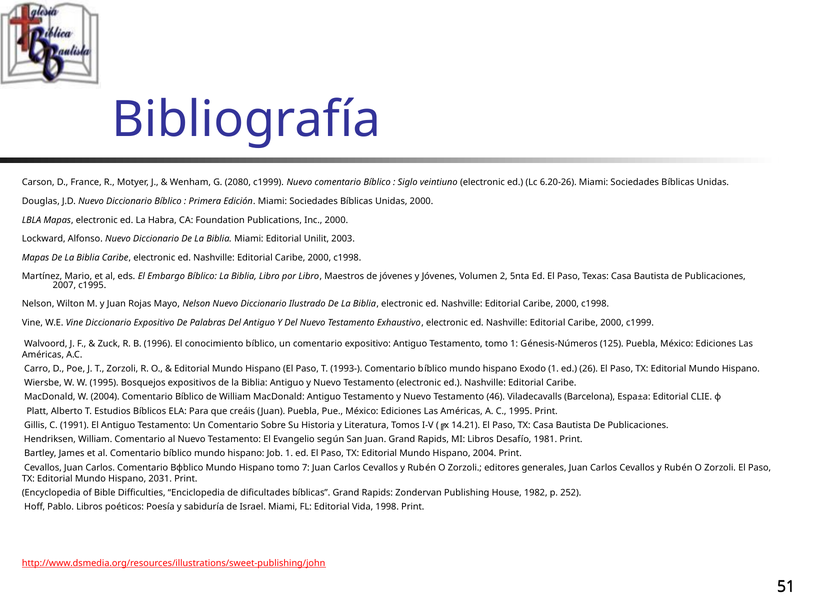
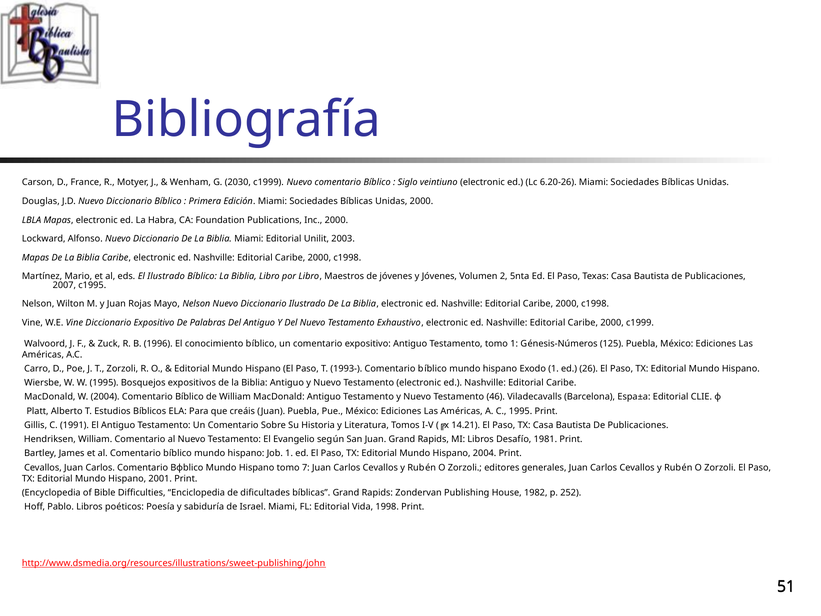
2080: 2080 -> 2030 (238, 182)
El Embargo: Embargo -> Ilustrado (166, 276)
2031: 2031 -> 2001 (160, 478)
